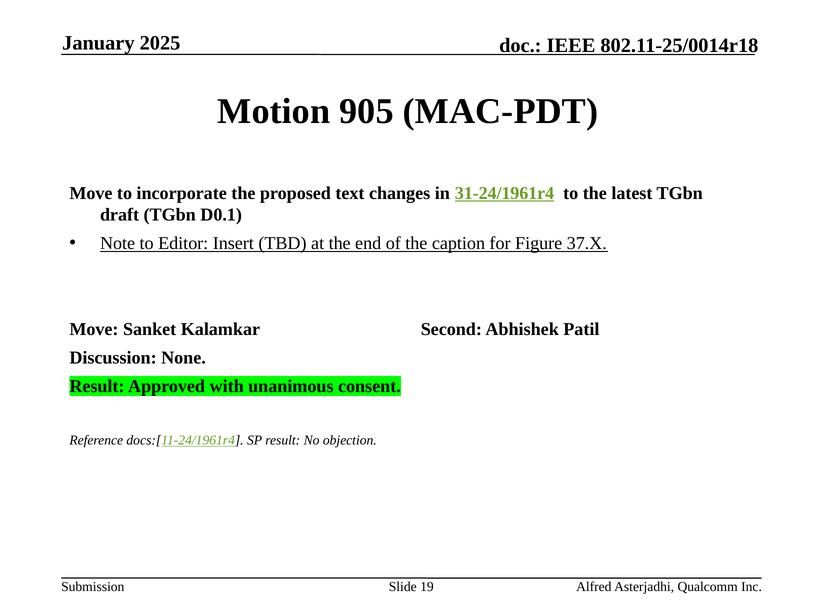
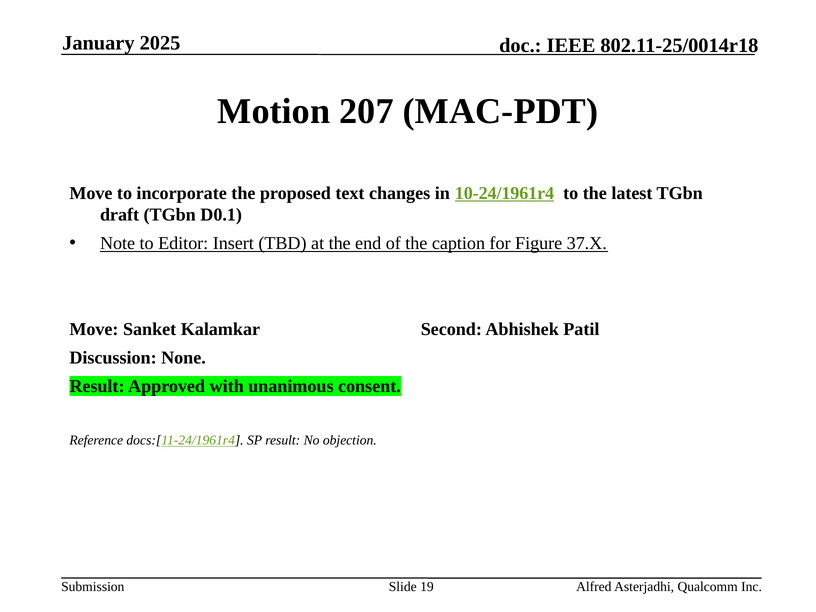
905: 905 -> 207 (366, 111)
31-24/1961r4: 31-24/1961r4 -> 10-24/1961r4 (504, 193)
